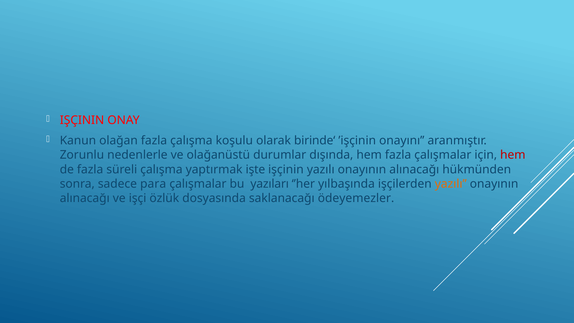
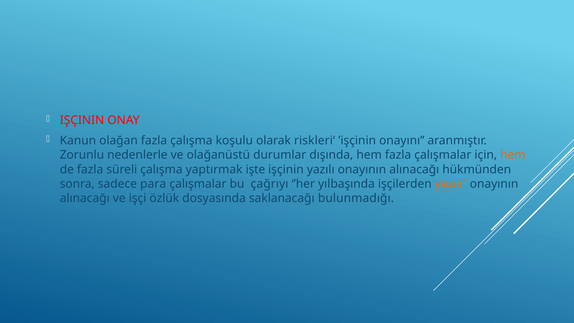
birinde‘: birinde‘ -> riskleri‘ (315, 141)
hem colour: red -> orange (513, 155)
yazıları: yazıları -> çağrıyı (270, 184)
ödeyemezler: ödeyemezler -> bulunmadığı (356, 198)
